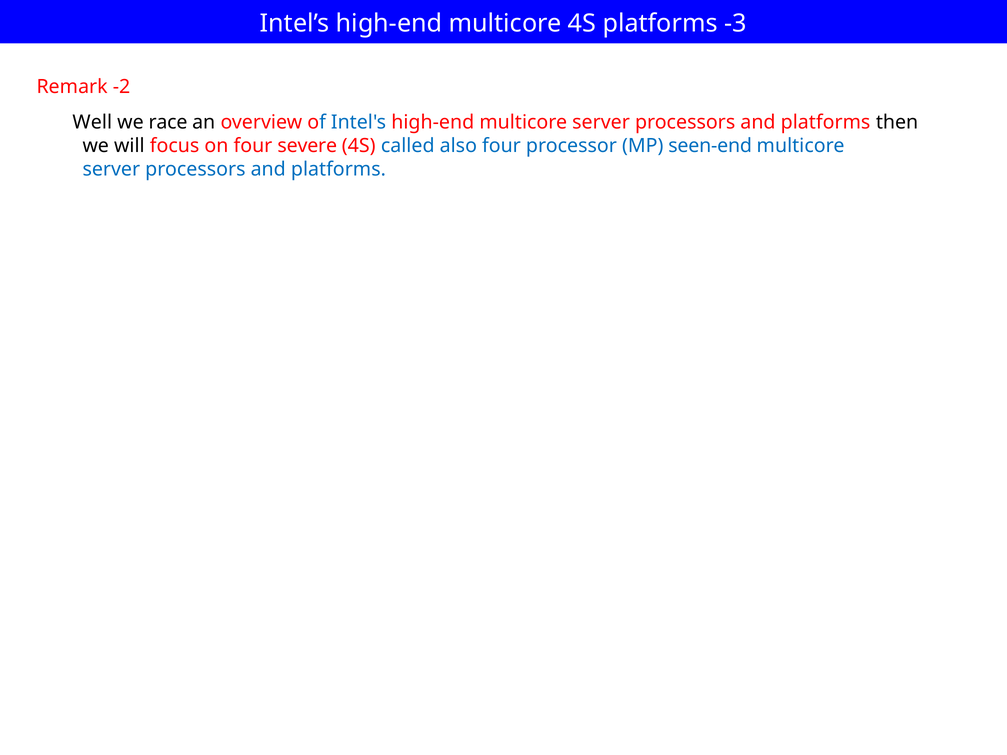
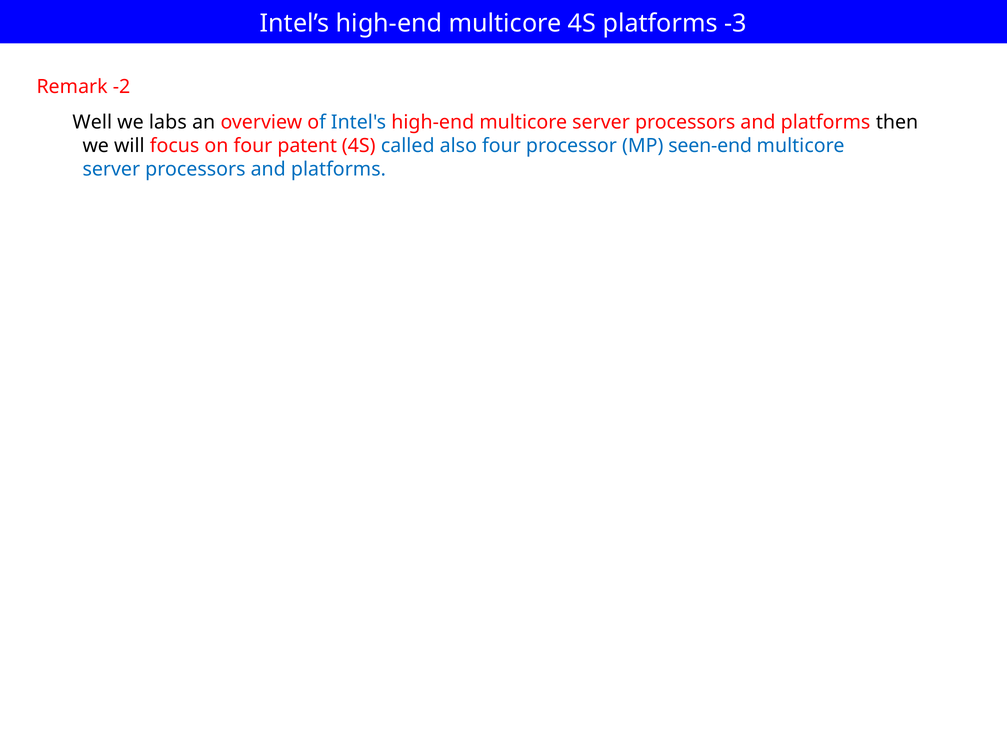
race: race -> labs (168, 122)
severe: severe -> patent (307, 146)
